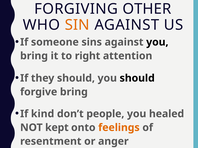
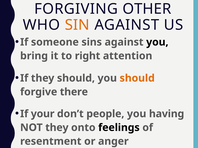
should colour: black -> orange (137, 78)
forgive bring: bring -> there (74, 92)
kind: kind -> your (43, 114)
healed: healed -> having (167, 114)
NOT kept: kept -> they (57, 128)
feelings colour: orange -> black (119, 128)
